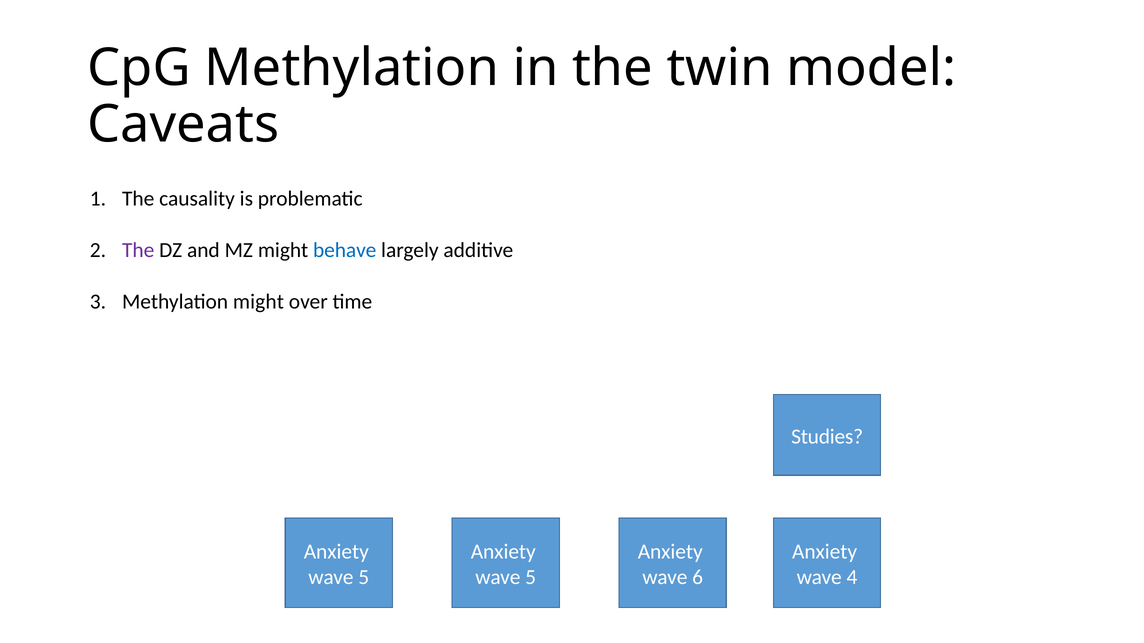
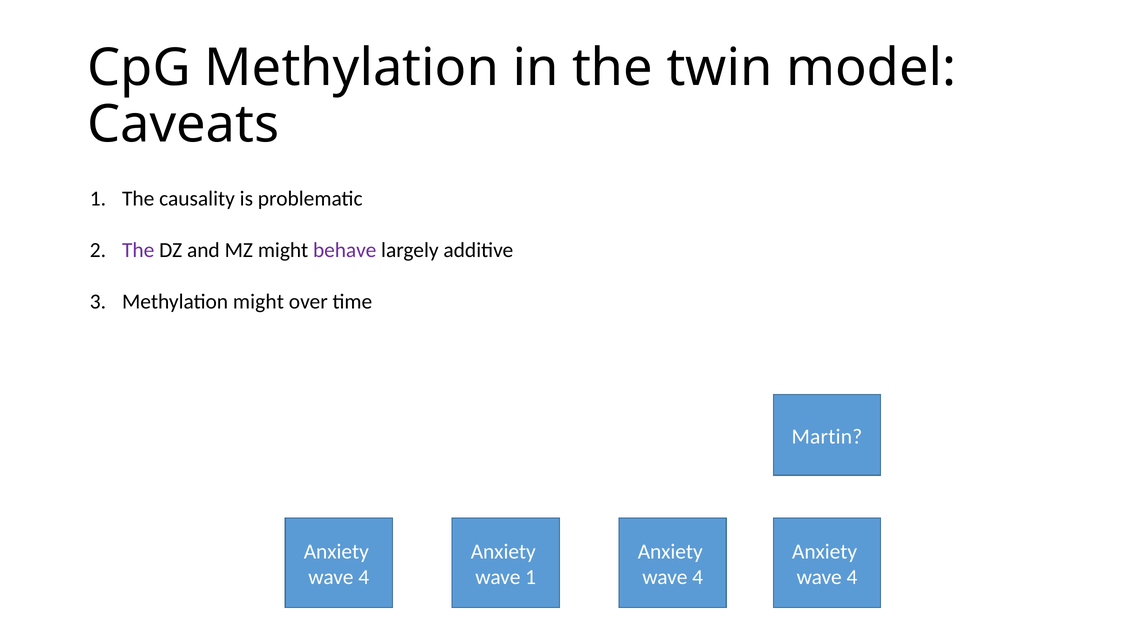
behave colour: blue -> purple (345, 250)
Studies: Studies -> Martin (827, 437)
5: 5 -> 4 (364, 578)
5: 5 -> 1 (531, 578)
6: 6 -> 4 (698, 578)
